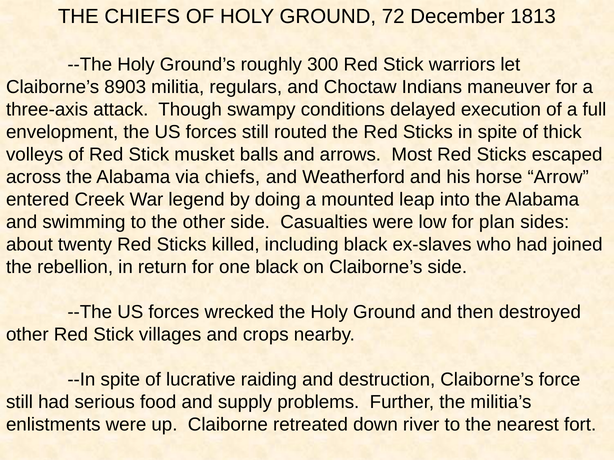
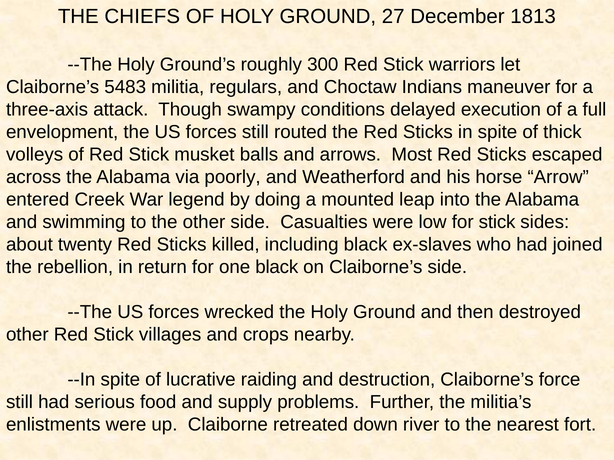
72: 72 -> 27 (393, 17)
8903: 8903 -> 5483 (125, 87)
via chiefs: chiefs -> poorly (233, 177)
for plan: plan -> stick (497, 222)
